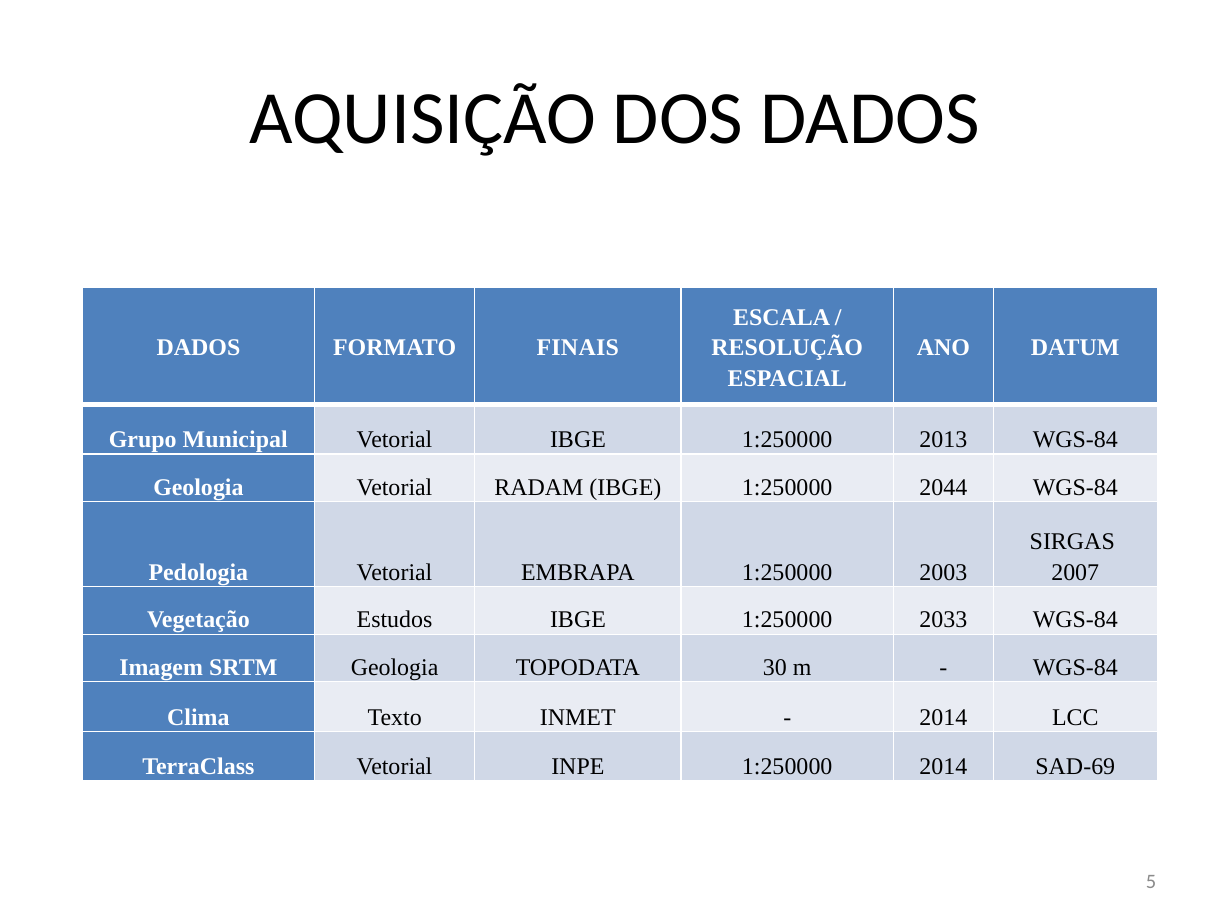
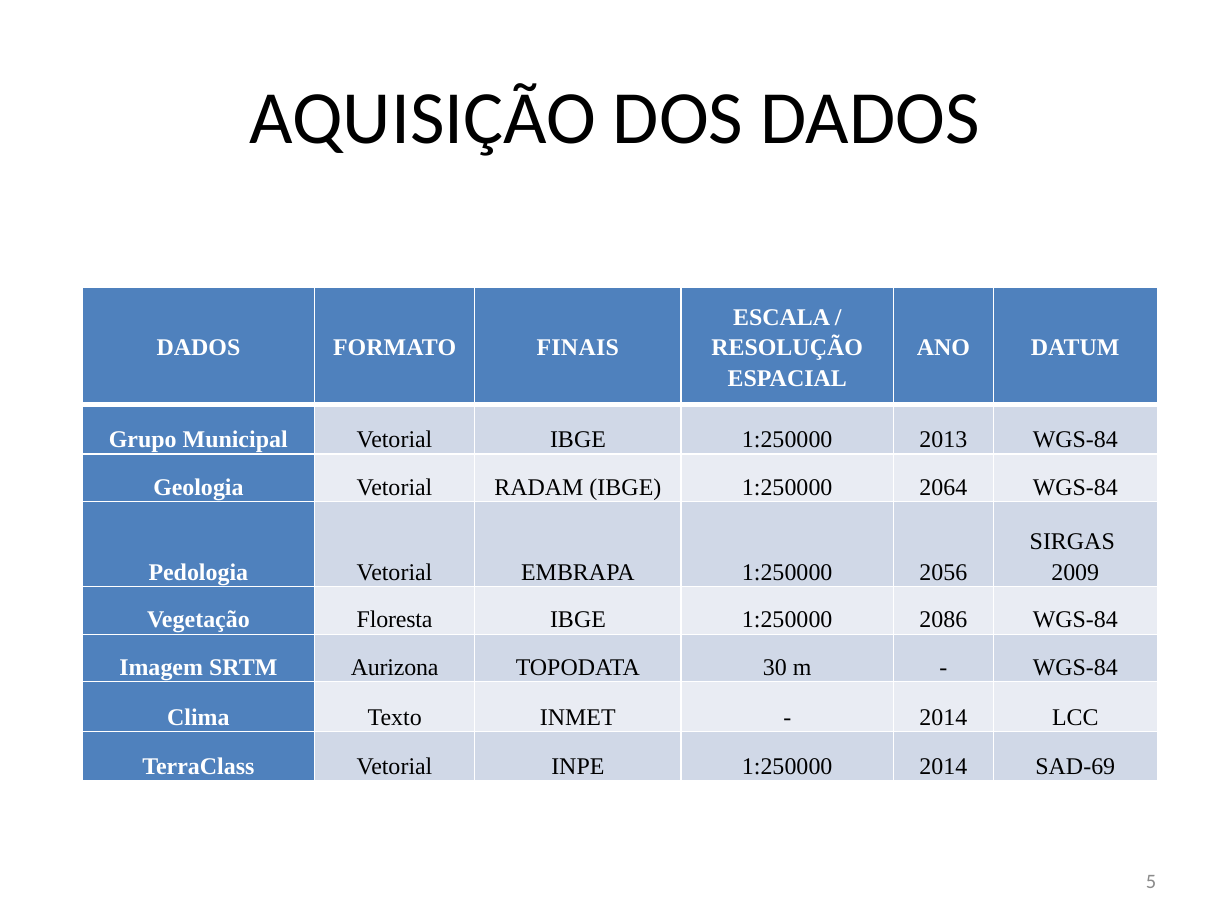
2044: 2044 -> 2064 (943, 487)
2003: 2003 -> 2056 (943, 572)
2007: 2007 -> 2009 (1075, 572)
Estudos: Estudos -> Floresta (395, 620)
2033: 2033 -> 2086 (943, 620)
SRTM Geologia: Geologia -> Aurizona (395, 667)
